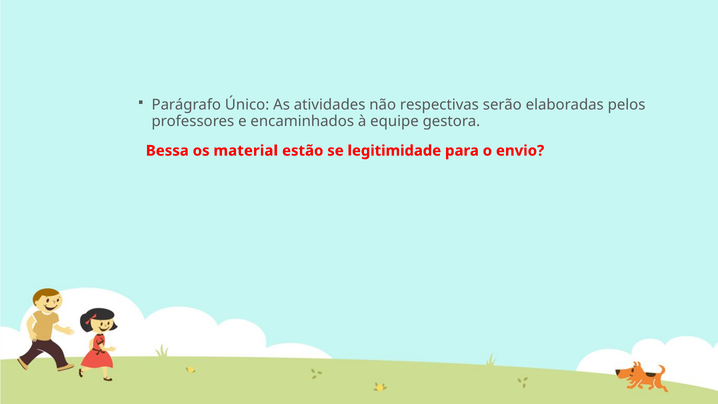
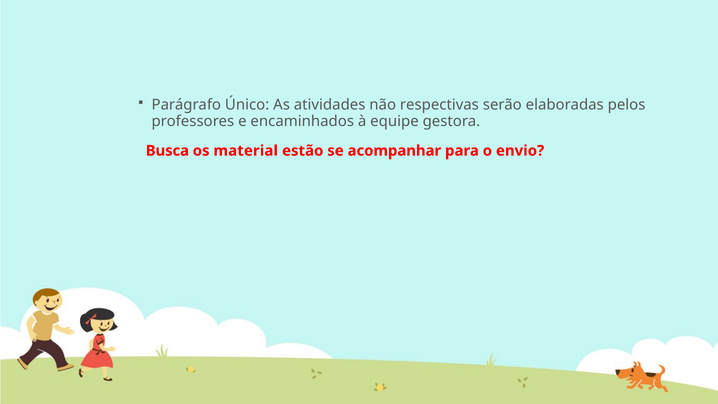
Bessa: Bessa -> Busca (167, 151)
legitimidade: legitimidade -> acompanhar (394, 151)
